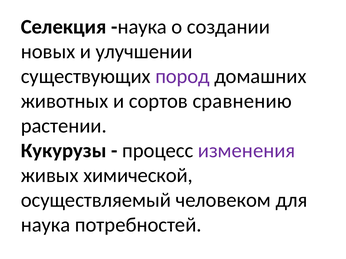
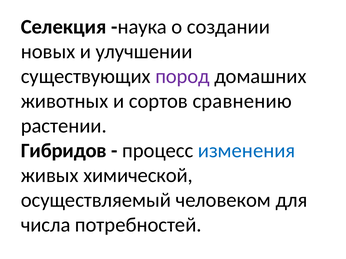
Кукурузы: Кукурузы -> Гибридов (64, 151)
изменения colour: purple -> blue (247, 151)
наука: наука -> числа (46, 225)
